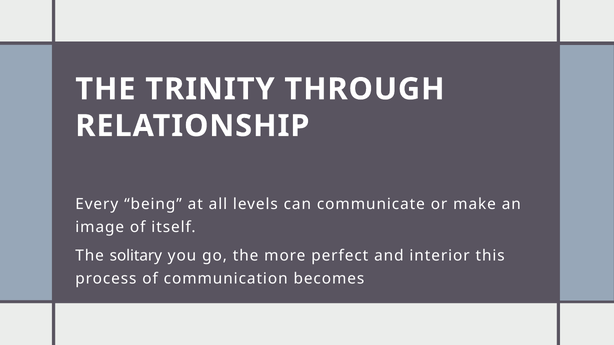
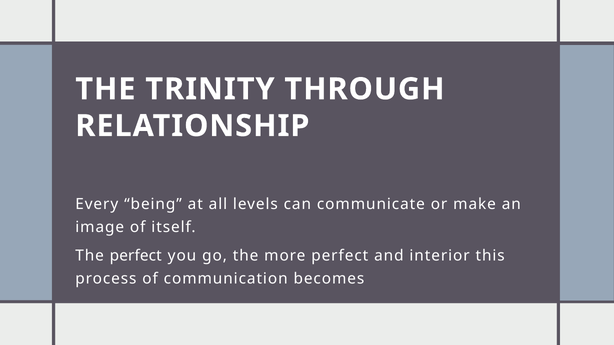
The solitary: solitary -> perfect (136, 256)
